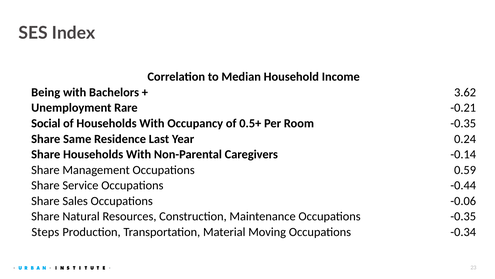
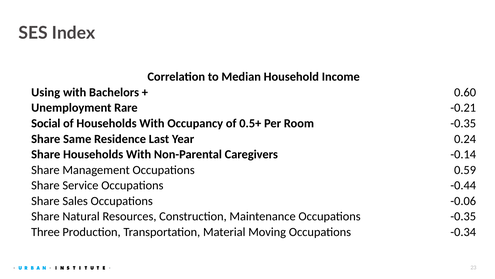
Being: Being -> Using (46, 92)
3.62: 3.62 -> 0.60 (465, 92)
Steps: Steps -> Three (45, 232)
